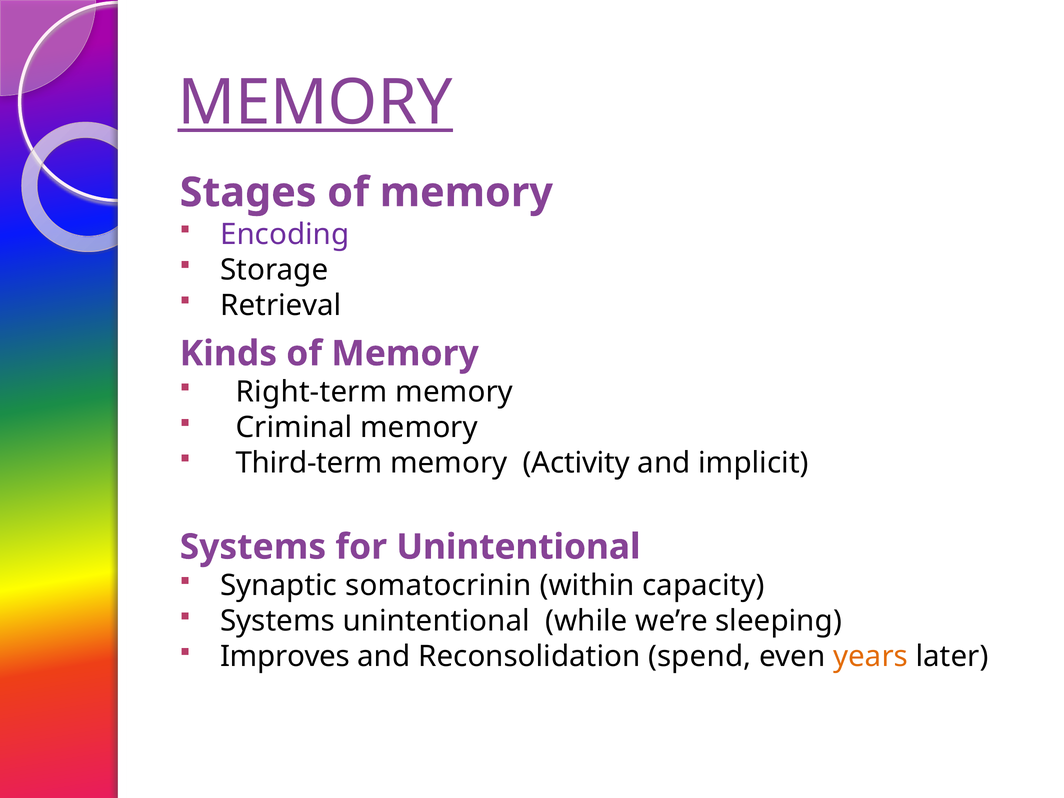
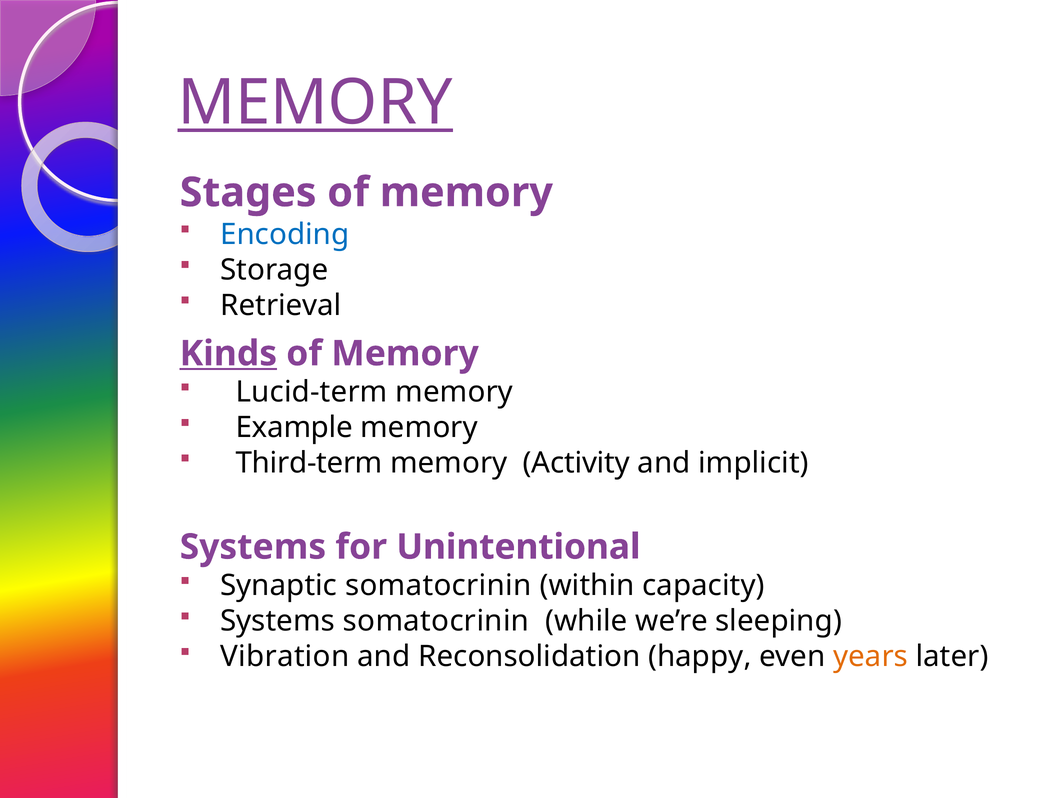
Encoding colour: purple -> blue (285, 234)
Kinds underline: none -> present (228, 354)
Right-term: Right-term -> Lucid-term (312, 392)
Criminal: Criminal -> Example (294, 428)
Systems unintentional: unintentional -> somatocrinin (436, 621)
Improves: Improves -> Vibration (285, 657)
spend: spend -> happy (700, 657)
